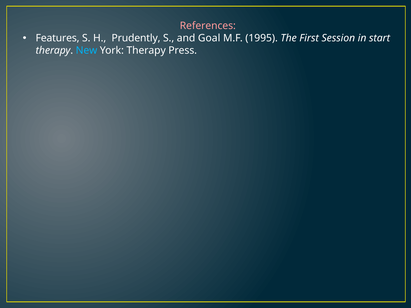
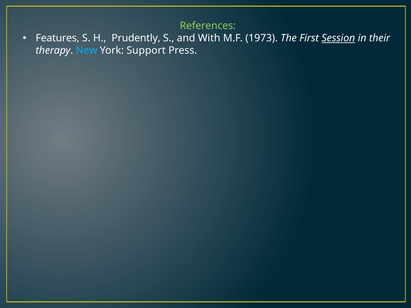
References colour: pink -> light green (208, 26)
Goal: Goal -> With (209, 38)
1995: 1995 -> 1973 (262, 38)
Session underline: none -> present (338, 38)
start: start -> their (380, 38)
York Therapy: Therapy -> Support (146, 51)
